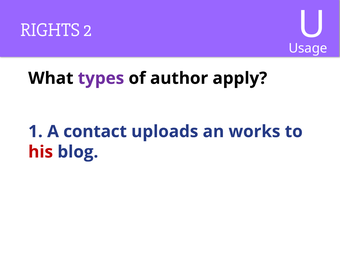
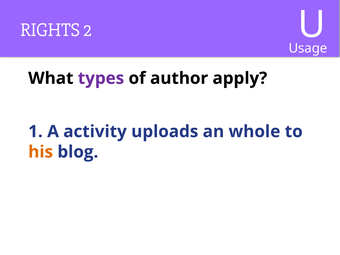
contact: contact -> activity (95, 132)
works: works -> whole (254, 132)
his colour: red -> orange (41, 152)
